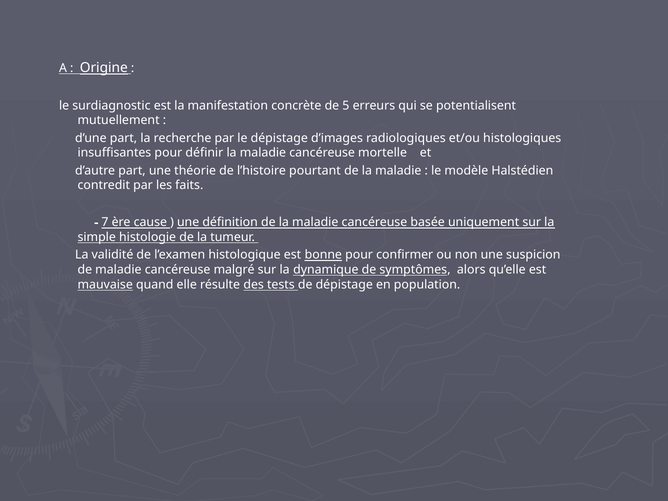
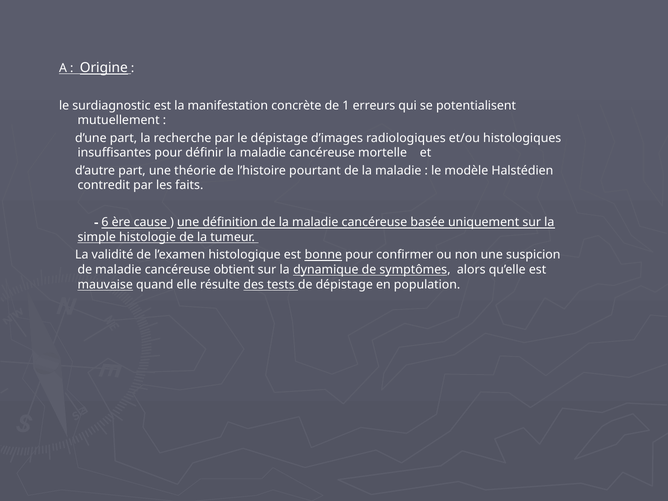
5: 5 -> 1 (346, 106)
7: 7 -> 6 (105, 222)
malgré: malgré -> obtient (234, 270)
